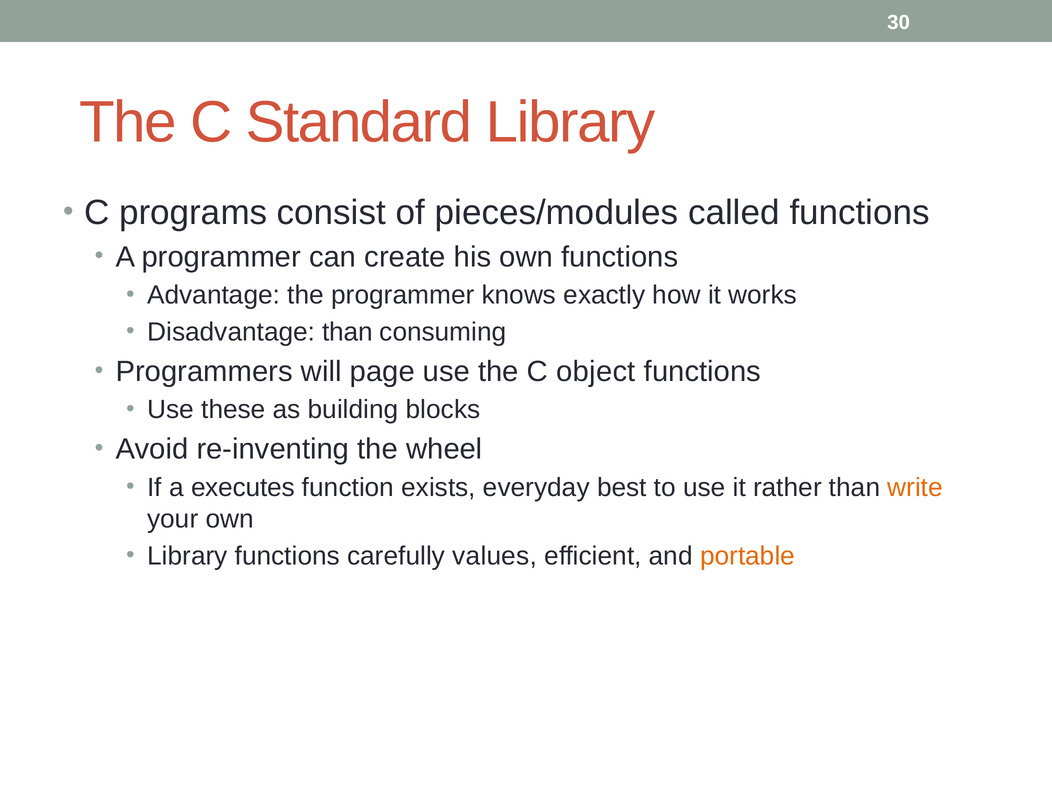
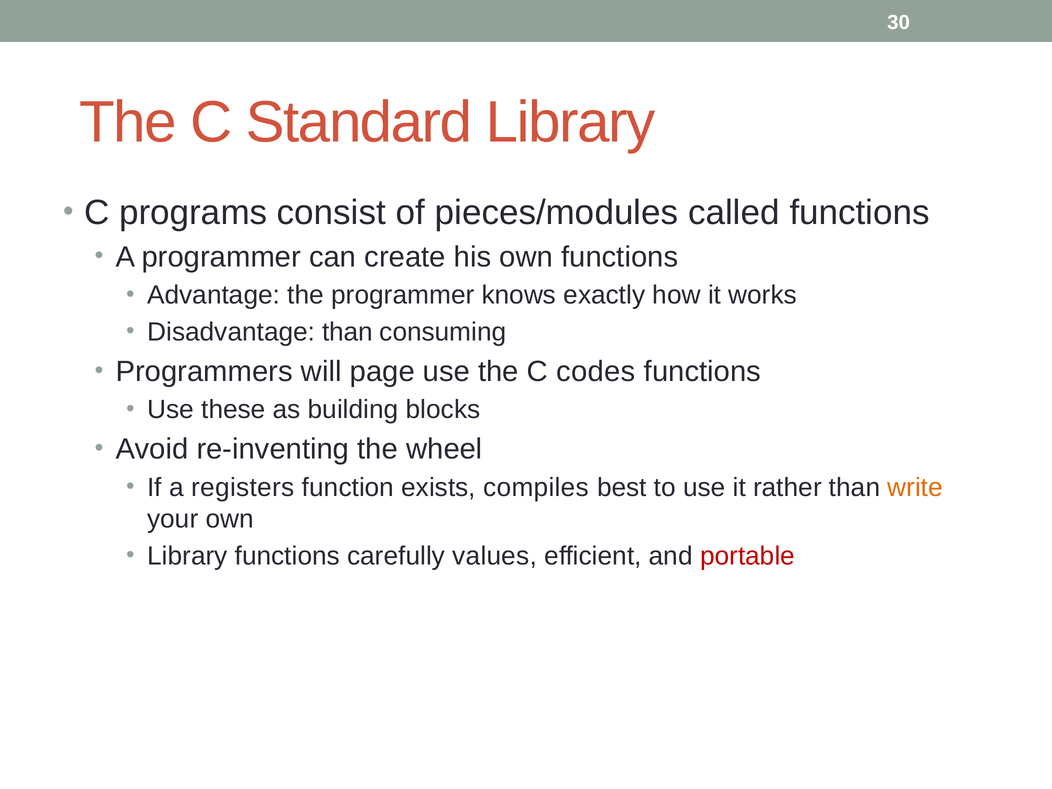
object: object -> codes (596, 371)
executes: executes -> registers (243, 488)
everyday: everyday -> compiles (536, 488)
portable colour: orange -> red (748, 556)
